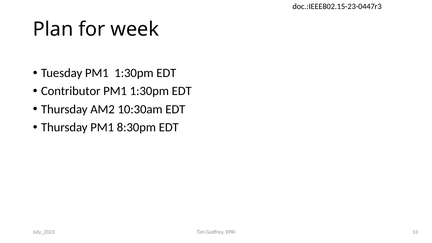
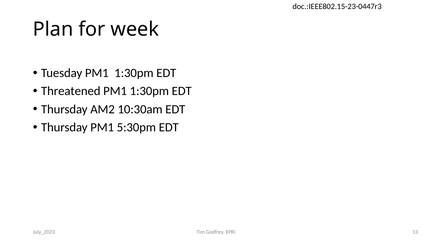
Contributor: Contributor -> Threatened (71, 91)
8:30pm: 8:30pm -> 5:30pm (136, 127)
